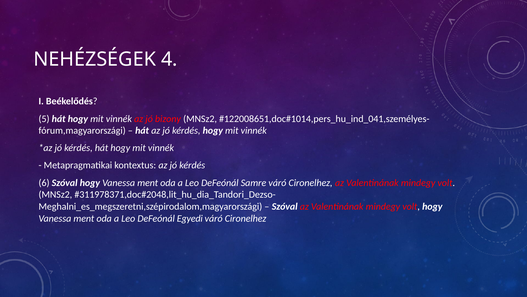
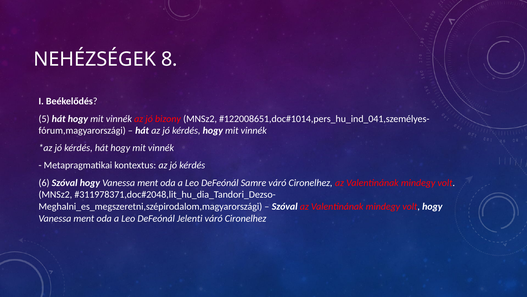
4: 4 -> 8 (169, 59)
Egyedi: Egyedi -> Jelenti (190, 218)
